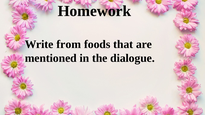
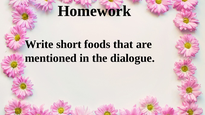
from: from -> short (69, 44)
